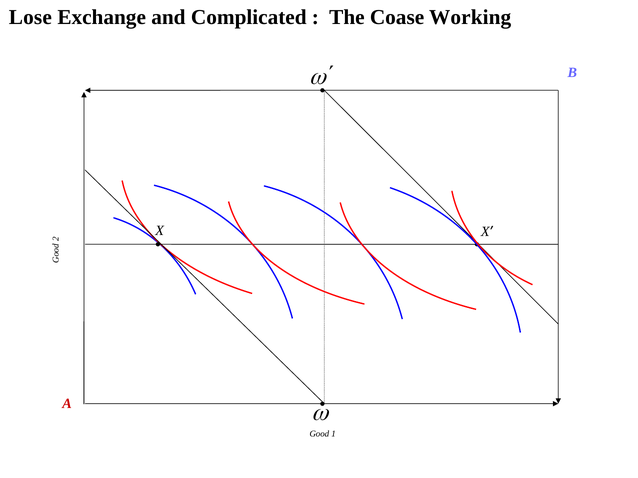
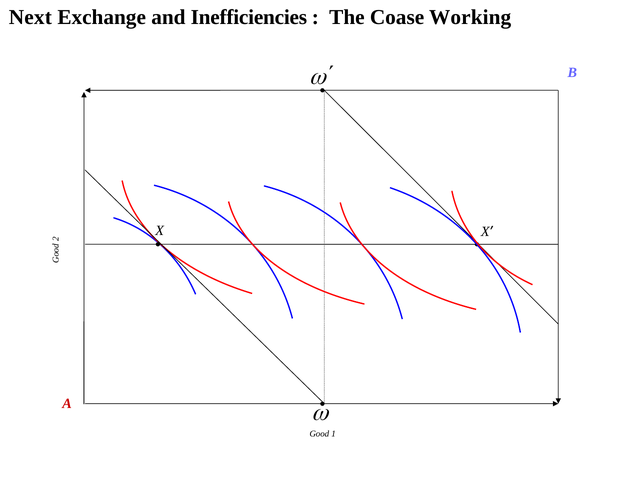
Lose: Lose -> Next (30, 17)
Complicated: Complicated -> Inefficiencies (249, 17)
